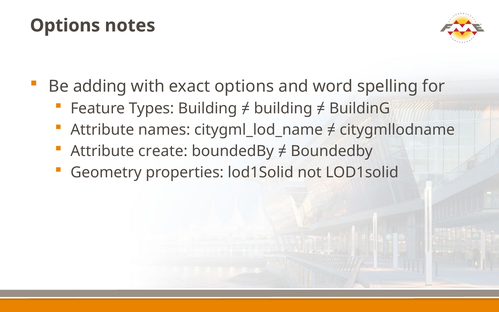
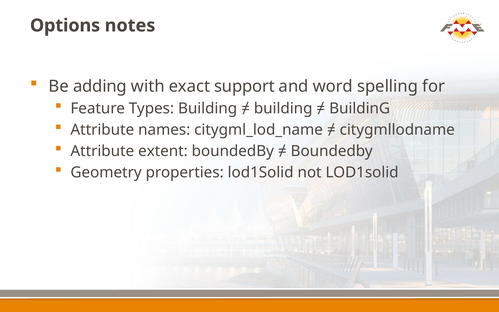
exact options: options -> support (244, 86)
create: create -> extent (163, 151)
